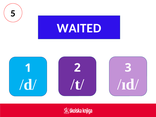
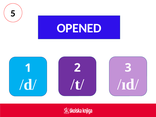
WAITED: WAITED -> OPENED (79, 28)
